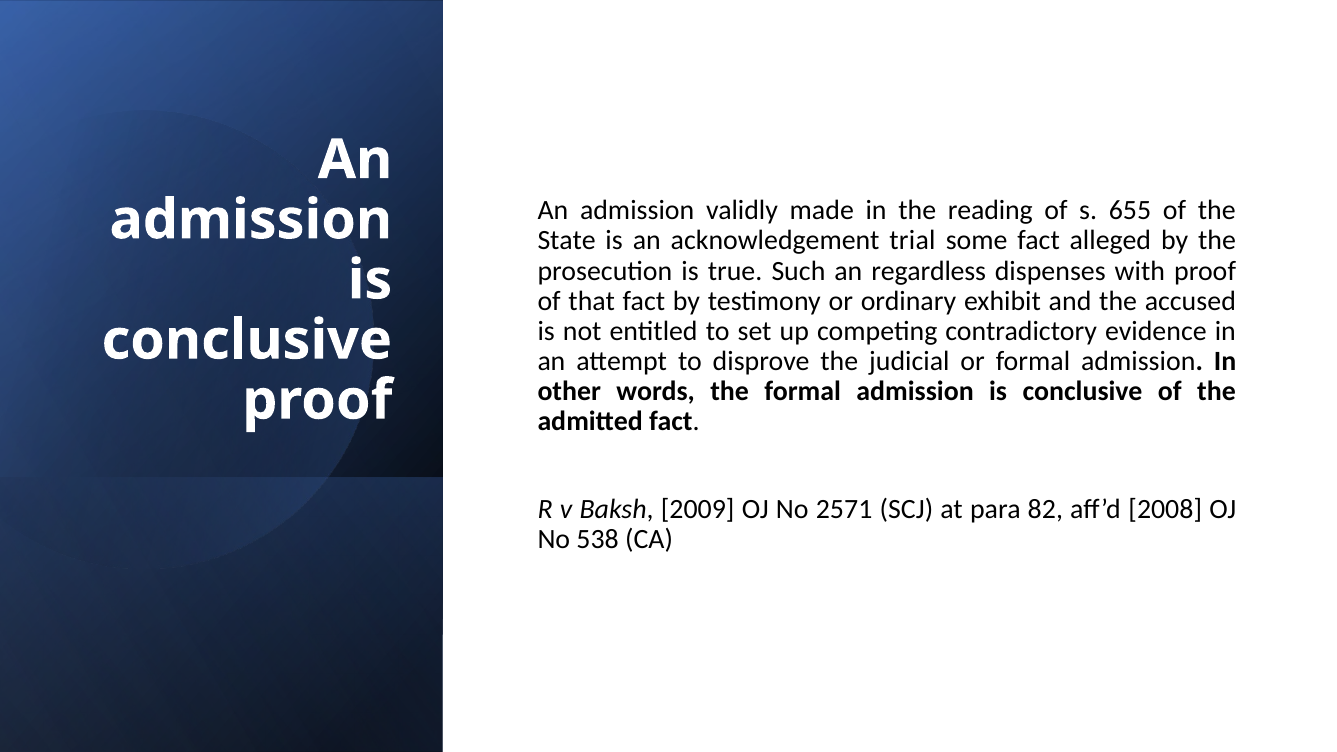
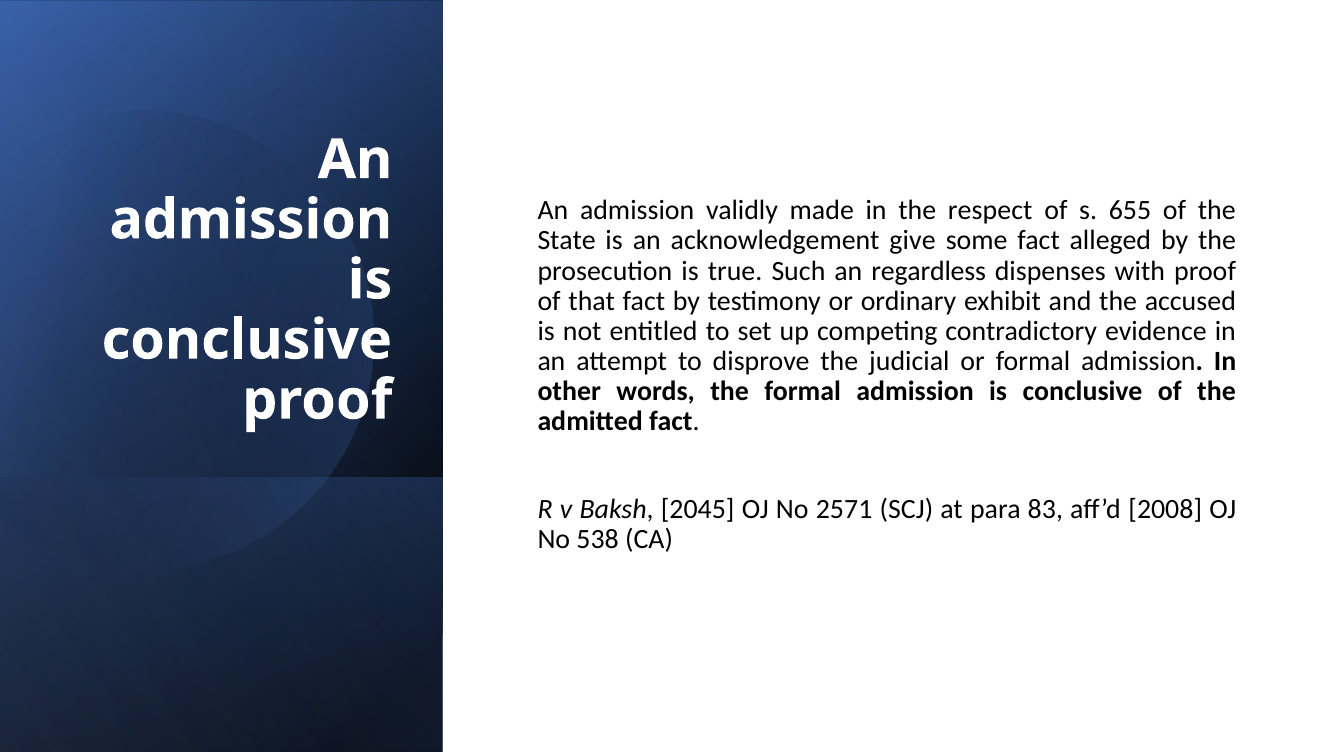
reading: reading -> respect (990, 211)
trial: trial -> give (913, 241)
2009: 2009 -> 2045 (698, 510)
82: 82 -> 83 (1045, 510)
